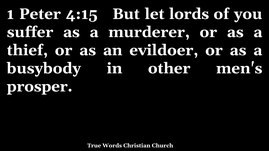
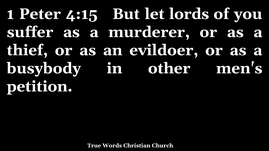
prosper: prosper -> petition (40, 87)
